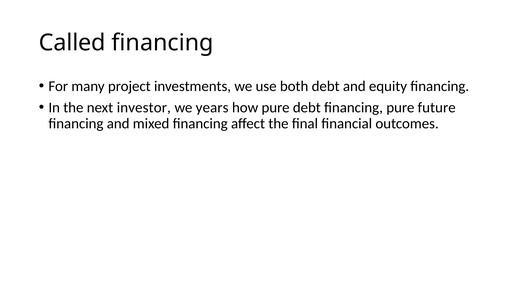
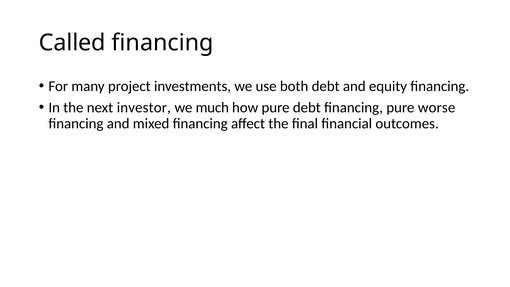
years: years -> much (212, 108)
future: future -> worse (437, 108)
